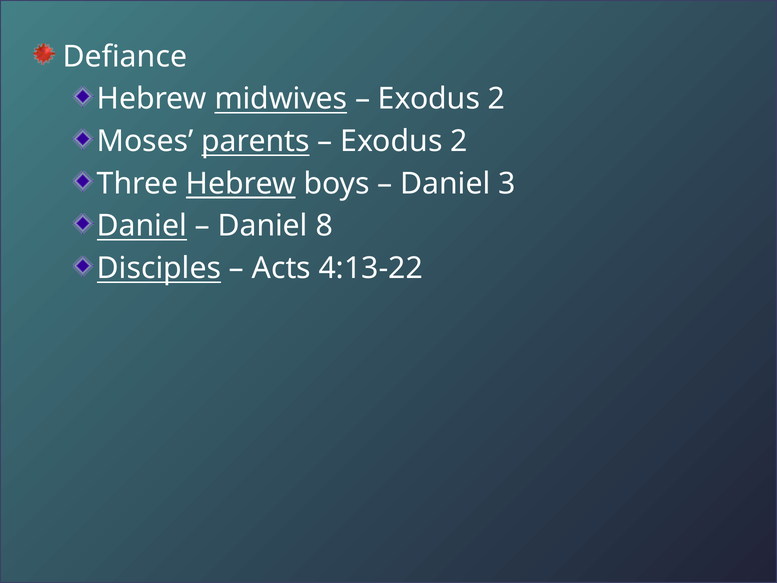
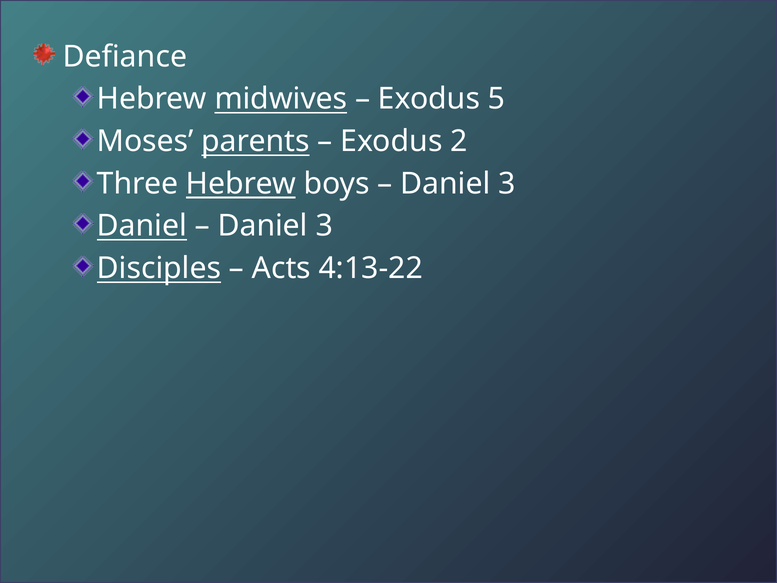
2: 2 -> 5 (496, 99)
8: 8 -> 3 (324, 226)
